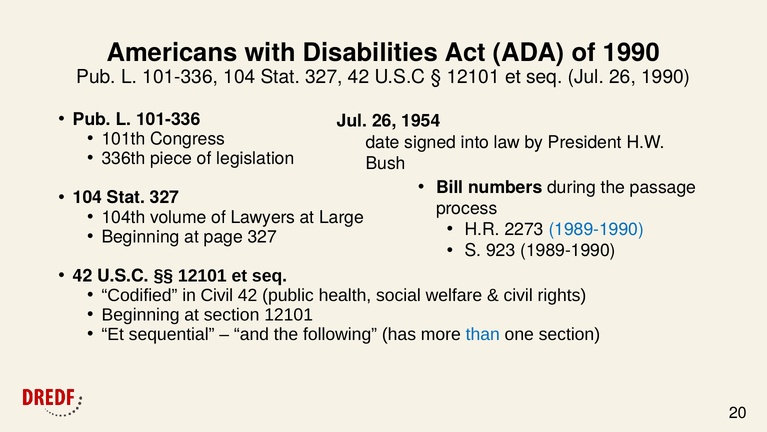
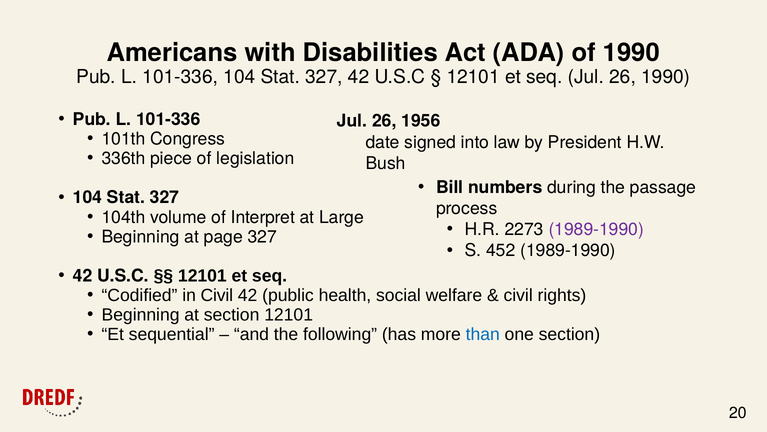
1954: 1954 -> 1956 (421, 121)
Lawyers: Lawyers -> Interpret (263, 217)
1989-1990 colour: blue -> purple (596, 229)
923: 923 -> 452 (501, 250)
